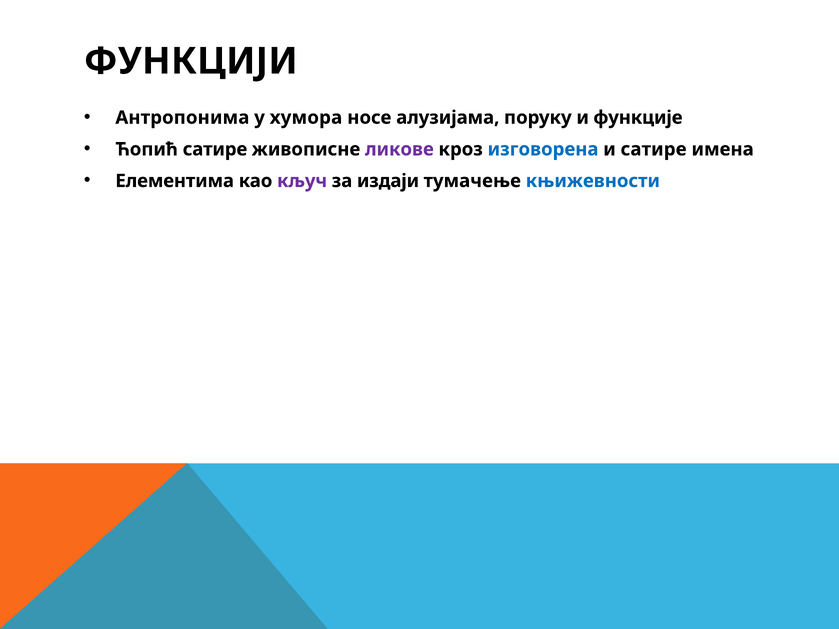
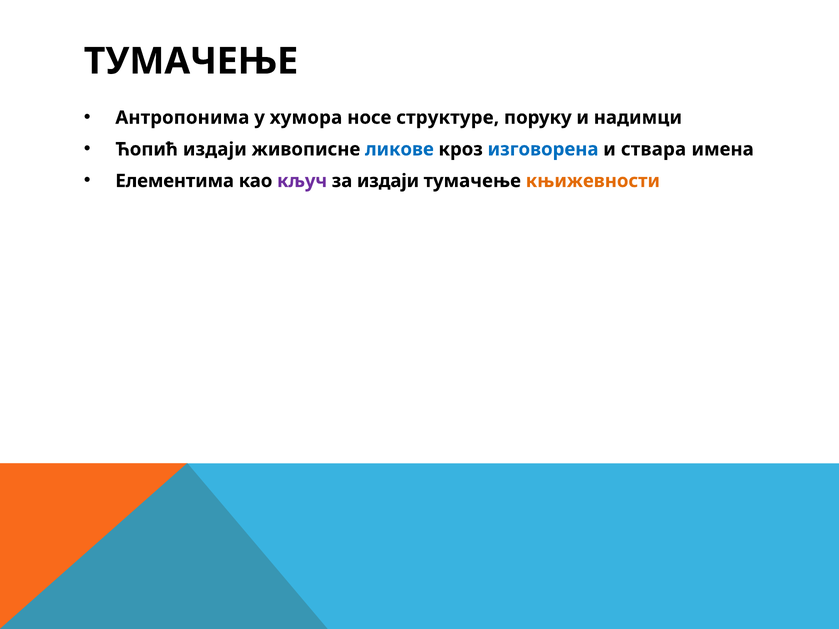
ФУНКЦИЈИ: ФУНКЦИЈИ -> ТУМАЧЕЊЕ (191, 61)
алузијама: алузијама -> структуре (448, 118)
функције: функције -> надимци (638, 118)
Ћопић сатире: сатире -> издаји (215, 149)
ликове colour: purple -> blue (399, 149)
и сатире: сатире -> ствара (654, 149)
књижевности colour: blue -> orange (593, 181)
